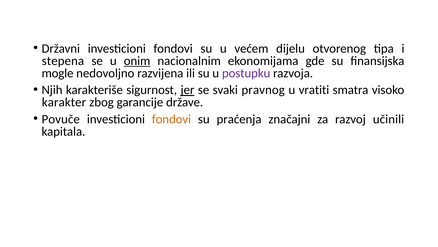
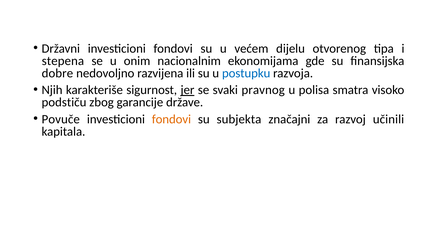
onim underline: present -> none (137, 61)
mogle: mogle -> dobre (57, 73)
postupku colour: purple -> blue (246, 73)
vratiti: vratiti -> polisa (314, 90)
karakter: karakter -> podstiču (64, 102)
praćenja: praćenja -> subjekta (239, 119)
